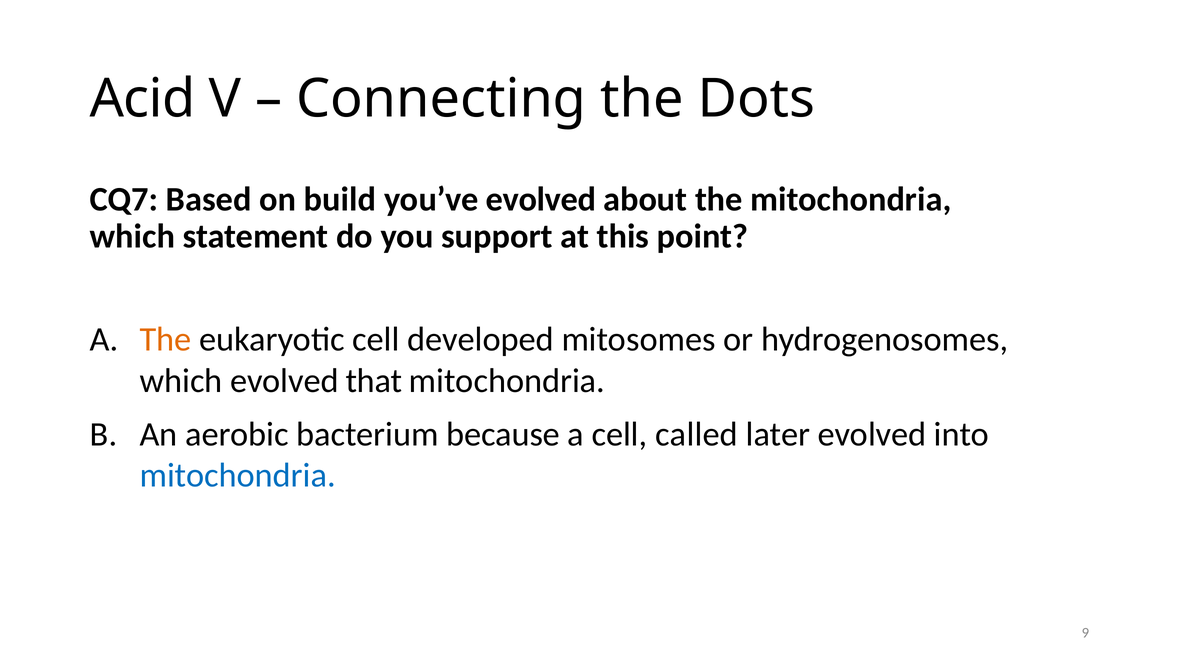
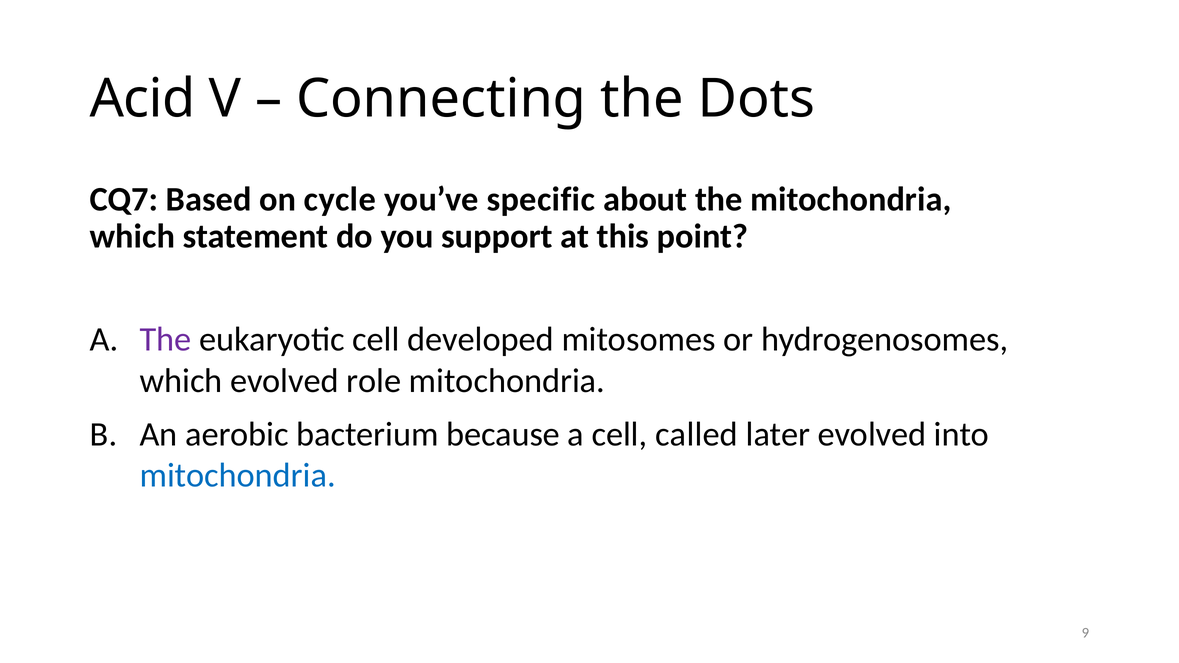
build: build -> cycle (340, 199)
you’ve evolved: evolved -> specific (541, 199)
The colour: orange -> purple (166, 340)
that: that -> role (374, 381)
